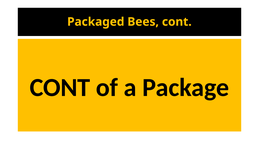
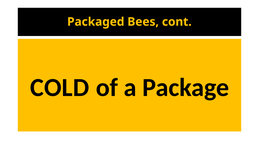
CONT: CONT -> COLD (60, 87)
